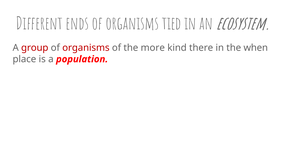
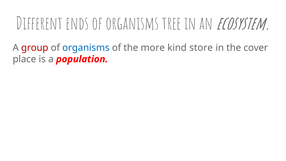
tied: tied -> tree (171, 24)
organisms colour: red -> blue (86, 48)
there: there -> store (201, 48)
when: when -> cover (256, 48)
